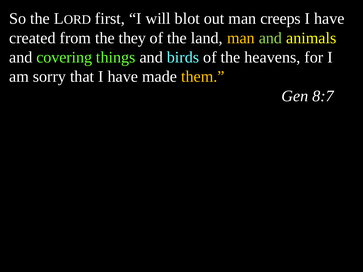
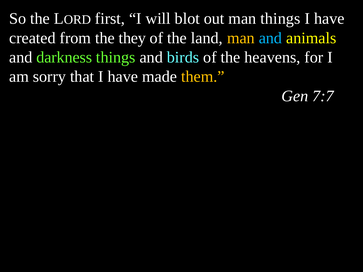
man creeps: creeps -> things (280, 19)
and colour: light green -> light blue (270, 38)
covering: covering -> darkness (64, 57)
8:7: 8:7 -> 7:7 (323, 96)
